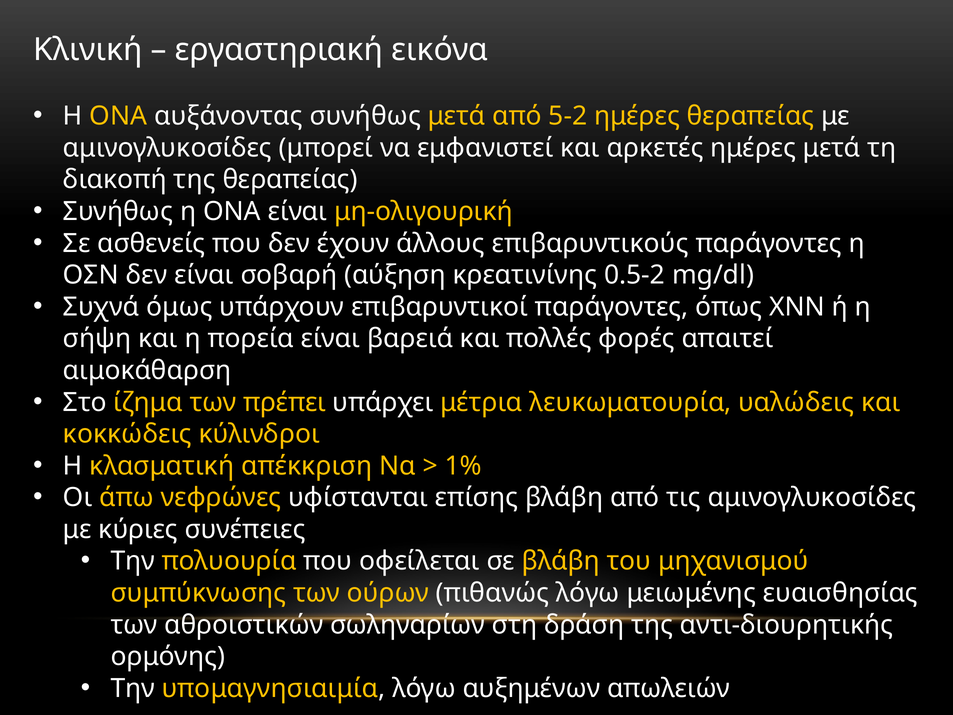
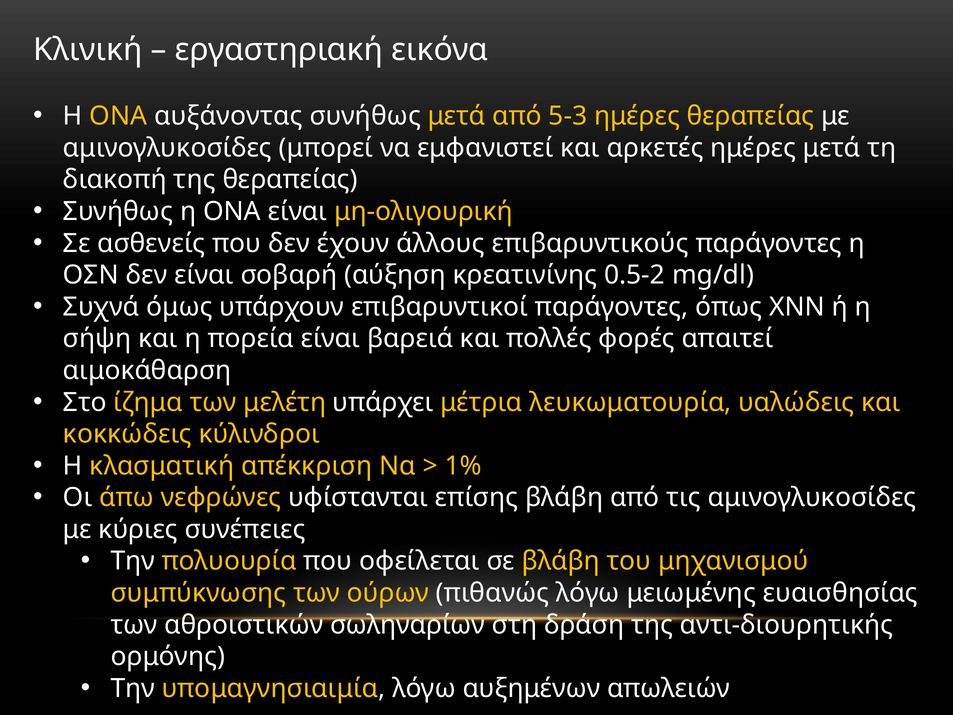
5-2: 5-2 -> 5-3 (568, 116)
πρέπει: πρέπει -> μελέτη (285, 402)
